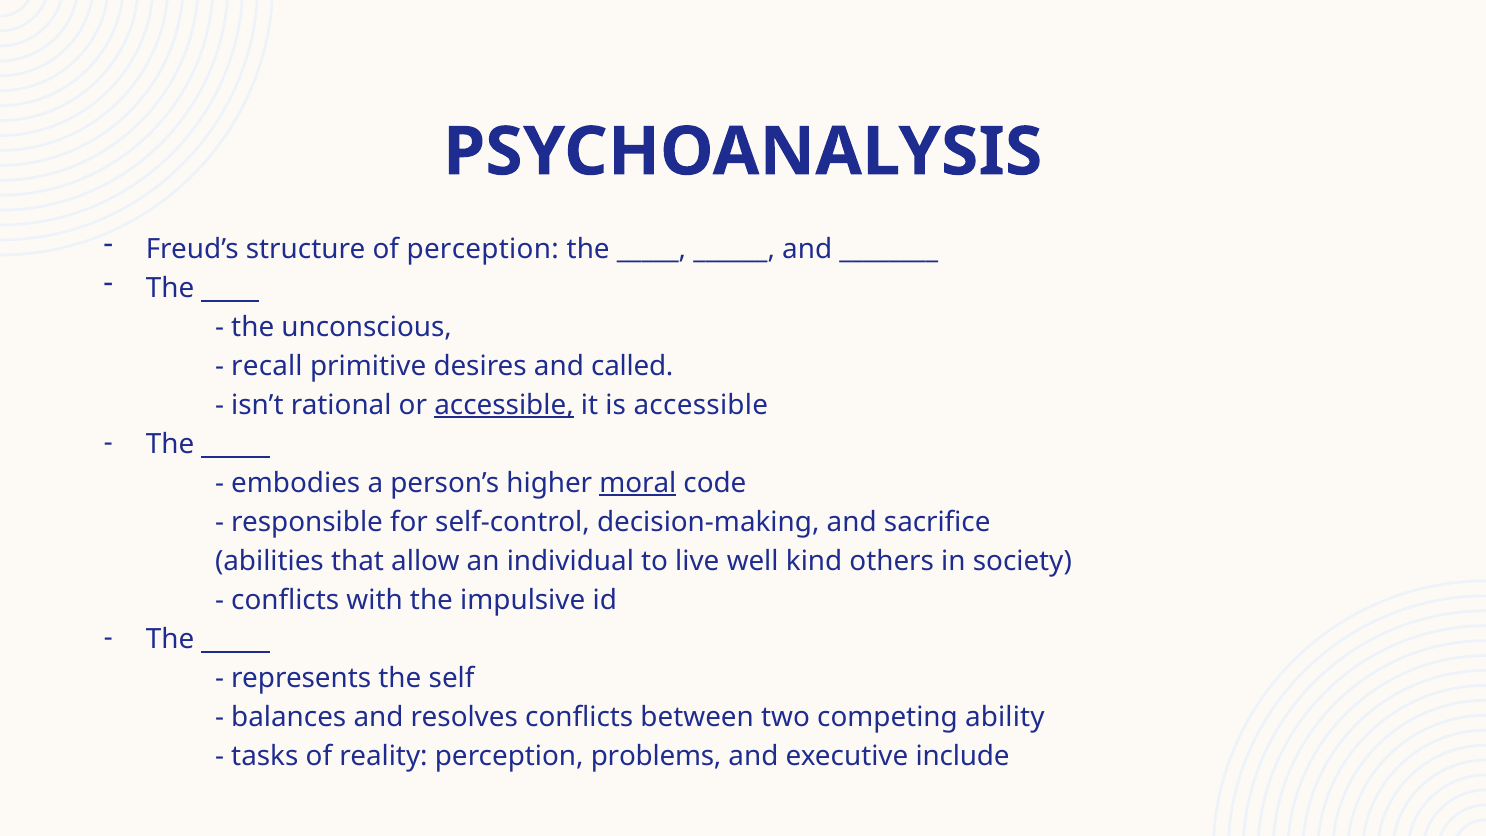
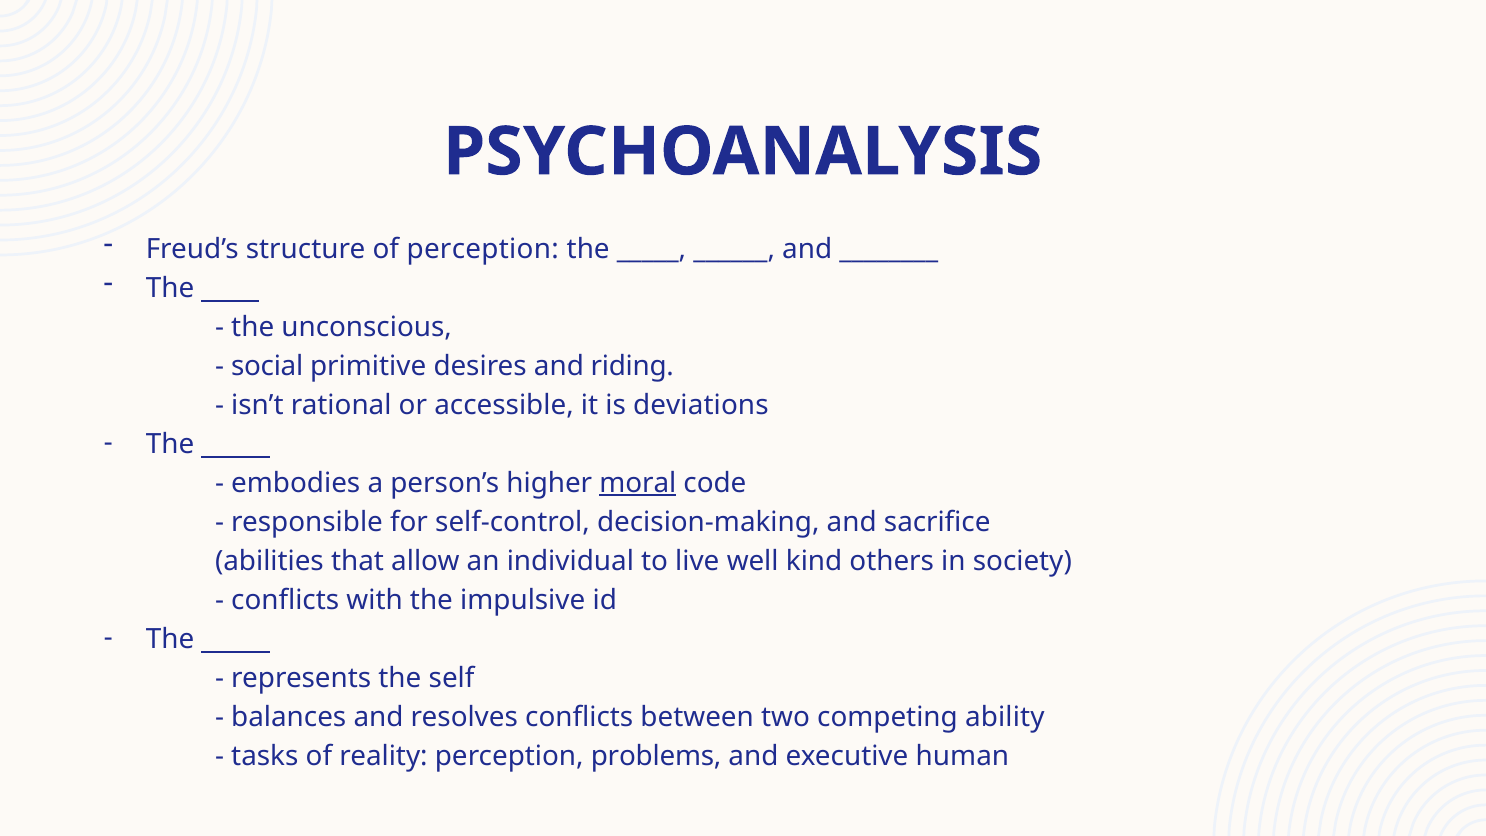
recall: recall -> social (267, 366)
called: called -> riding (632, 366)
accessible underline: present -> none (504, 405)
is accessible: accessible -> deviations (701, 405)
include: include -> human (962, 756)
